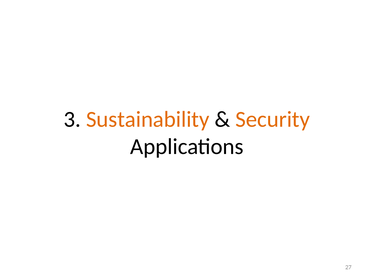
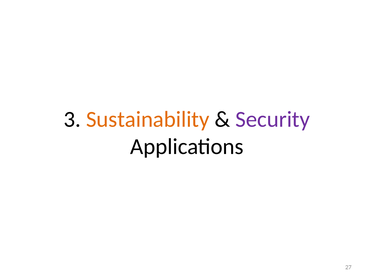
Security colour: orange -> purple (273, 120)
